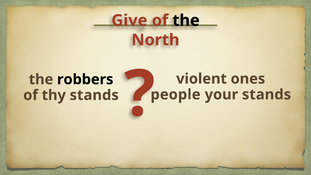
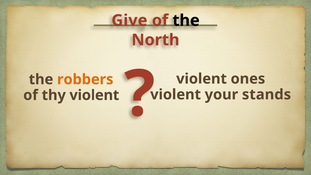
robbers colour: black -> orange (85, 79)
people: people -> violent (176, 95)
thy stands: stands -> violent (94, 95)
